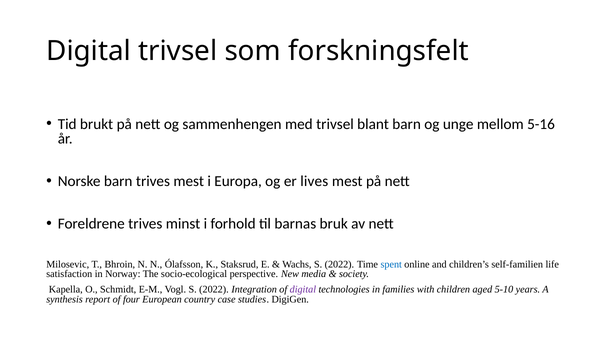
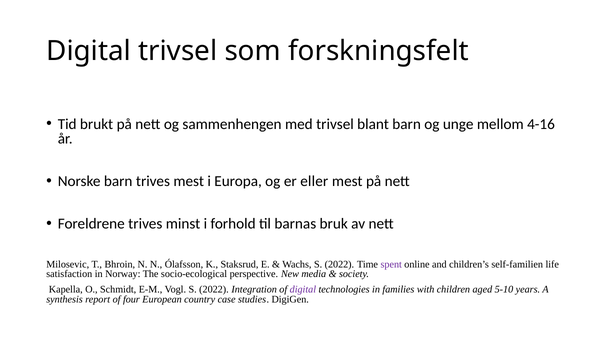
5-16: 5-16 -> 4-16 (541, 124)
lives: lives -> eller (314, 181)
spent colour: blue -> purple (391, 264)
